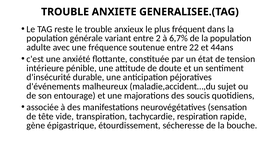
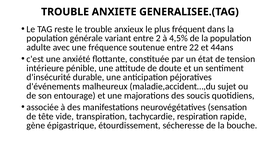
6,7%: 6,7% -> 4,5% (178, 38)
